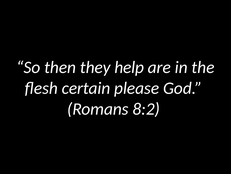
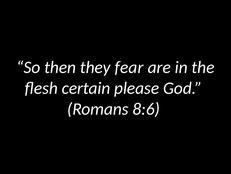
help: help -> fear (129, 67)
8:2: 8:2 -> 8:6 (146, 109)
